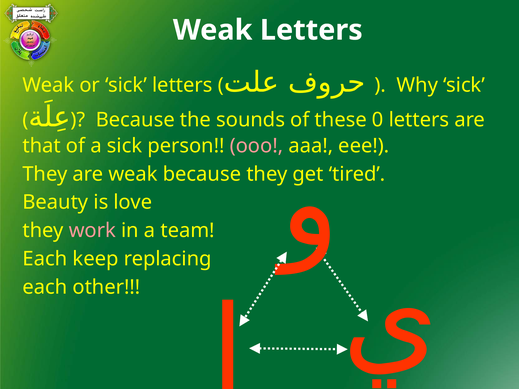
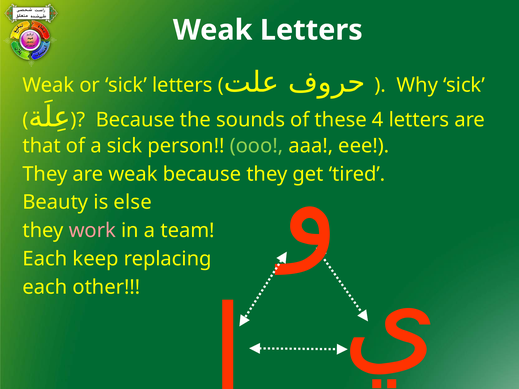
0: 0 -> 4 (378, 120)
ooo colour: pink -> light green (256, 146)
love: love -> else (133, 202)
